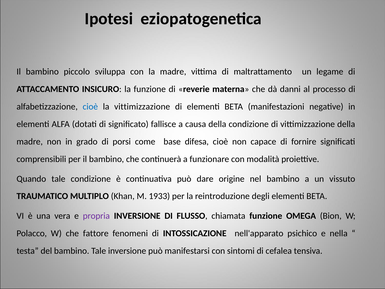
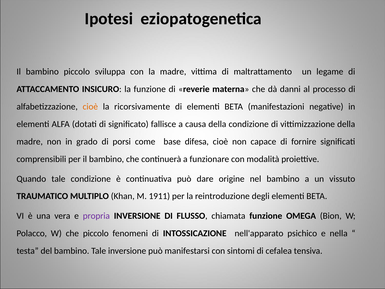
cioè colour: blue -> orange (90, 106)
la vittimizzazione: vittimizzazione -> ricorsivamente (142, 106)
1933: 1933 -> 1911 (159, 196)
che fattore: fattore -> piccolo (96, 233)
